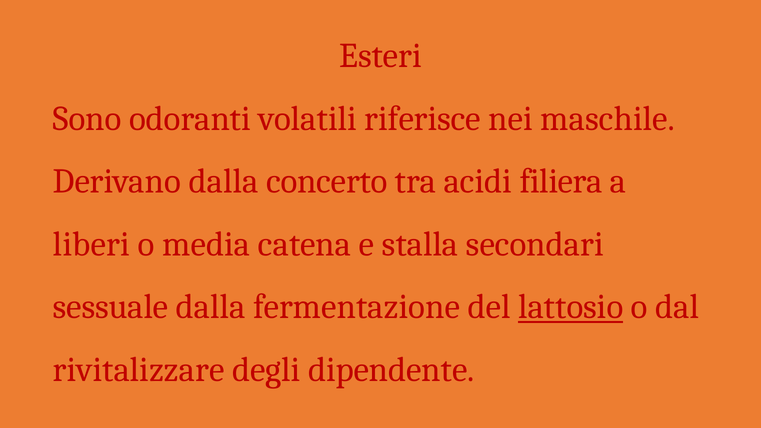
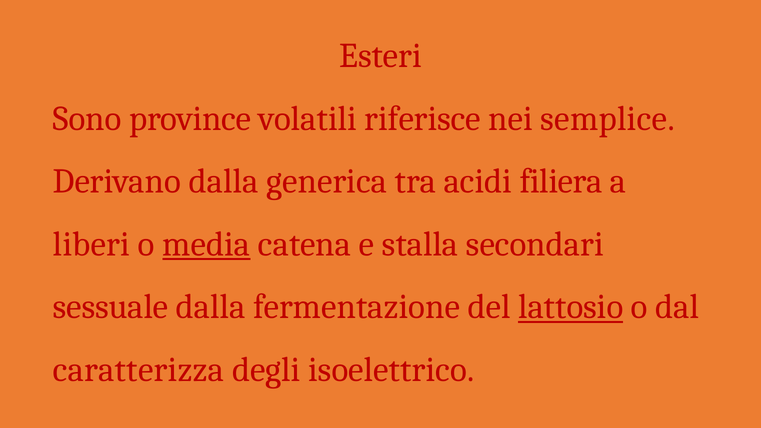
odoranti: odoranti -> province (190, 119)
maschile: maschile -> semplice (608, 119)
concerto: concerto -> generica (327, 181)
media underline: none -> present (206, 244)
rivitalizzare: rivitalizzare -> caratterizza (138, 370)
dipendente: dipendente -> isoelettrico (391, 370)
